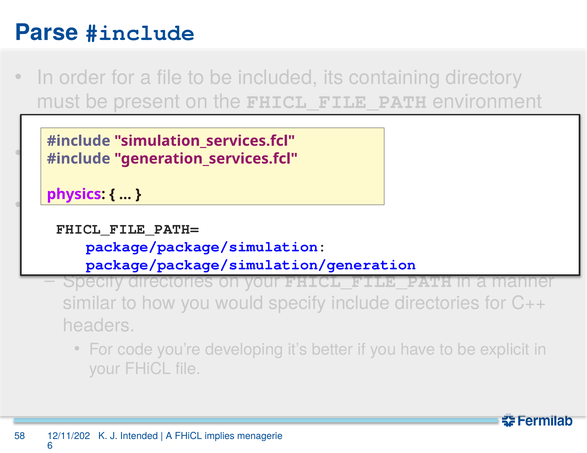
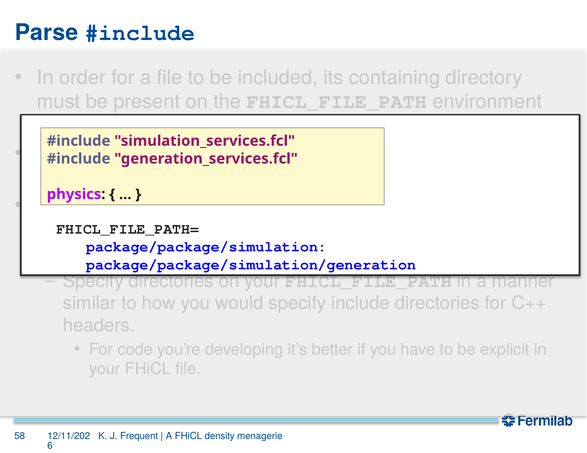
Intended: Intended -> Frequent (139, 437)
implies: implies -> density (220, 437)
